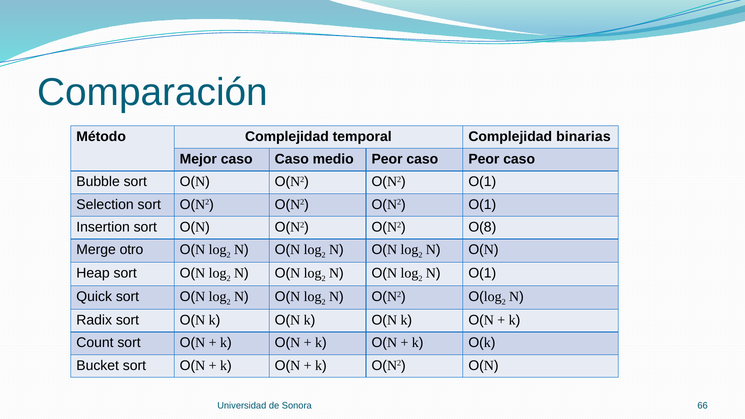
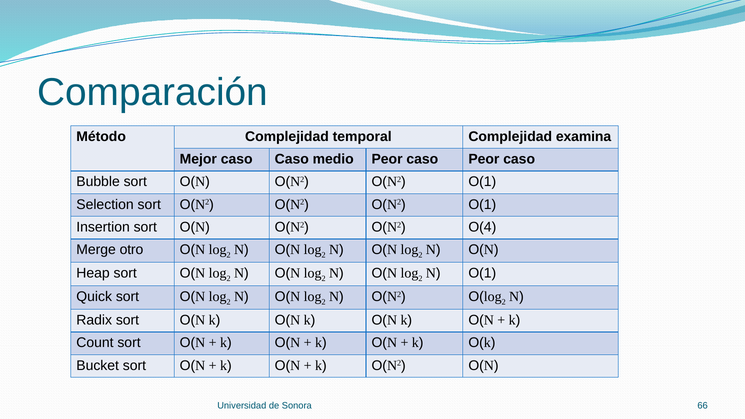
binarias: binarias -> examina (584, 137)
O(8: O(8 -> O(4 (482, 227)
